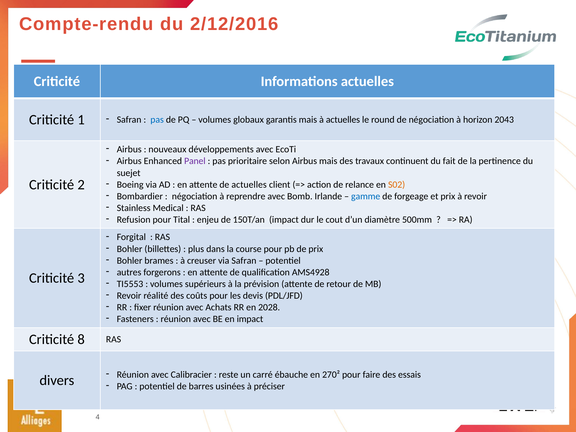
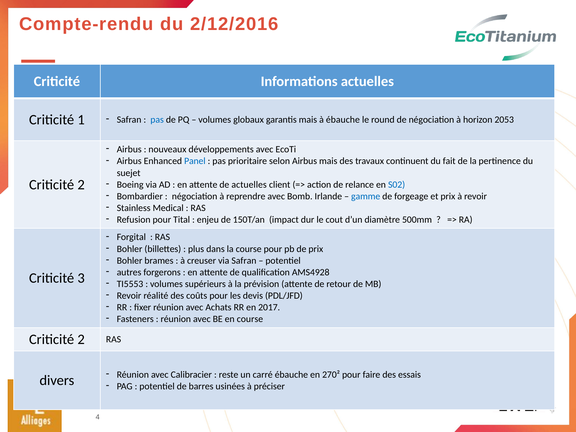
à actuelles: actuelles -> ébauche (343, 120)
2043: 2043 -> 2053 (504, 120)
Panel colour: purple -> blue (195, 161)
S02 colour: orange -> blue (397, 185)
2028: 2028 -> 2017 (269, 307)
en impact: impact -> course (250, 319)
8: 8 -> 2 (81, 340)
